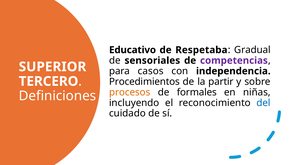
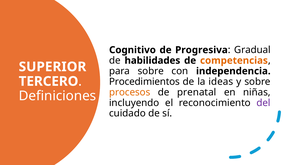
Educativo: Educativo -> Cognitivo (132, 50)
Respetaba: Respetaba -> Progresiva (201, 50)
sensoriales: sensoriales -> habilidades (152, 60)
competencias colour: purple -> orange (234, 60)
para casos: casos -> sobre (151, 71)
partir: partir -> ideas (221, 82)
formales: formales -> prenatal (197, 92)
del colour: blue -> purple (263, 103)
